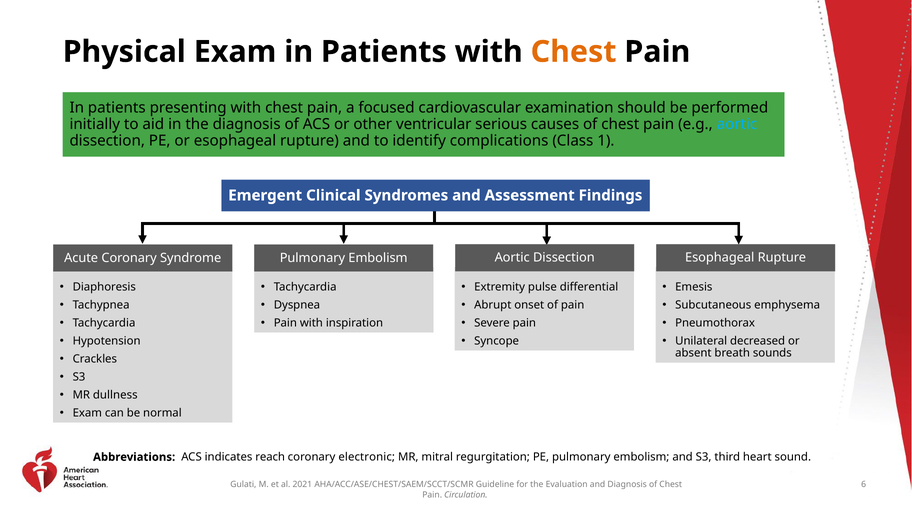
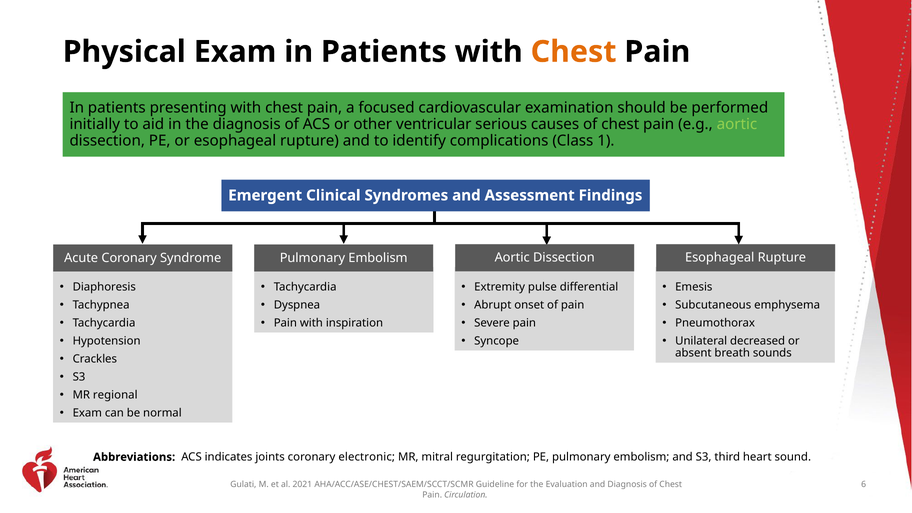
aortic colour: light blue -> light green (737, 124)
dullness: dullness -> regional (115, 395)
reach: reach -> joints (270, 457)
